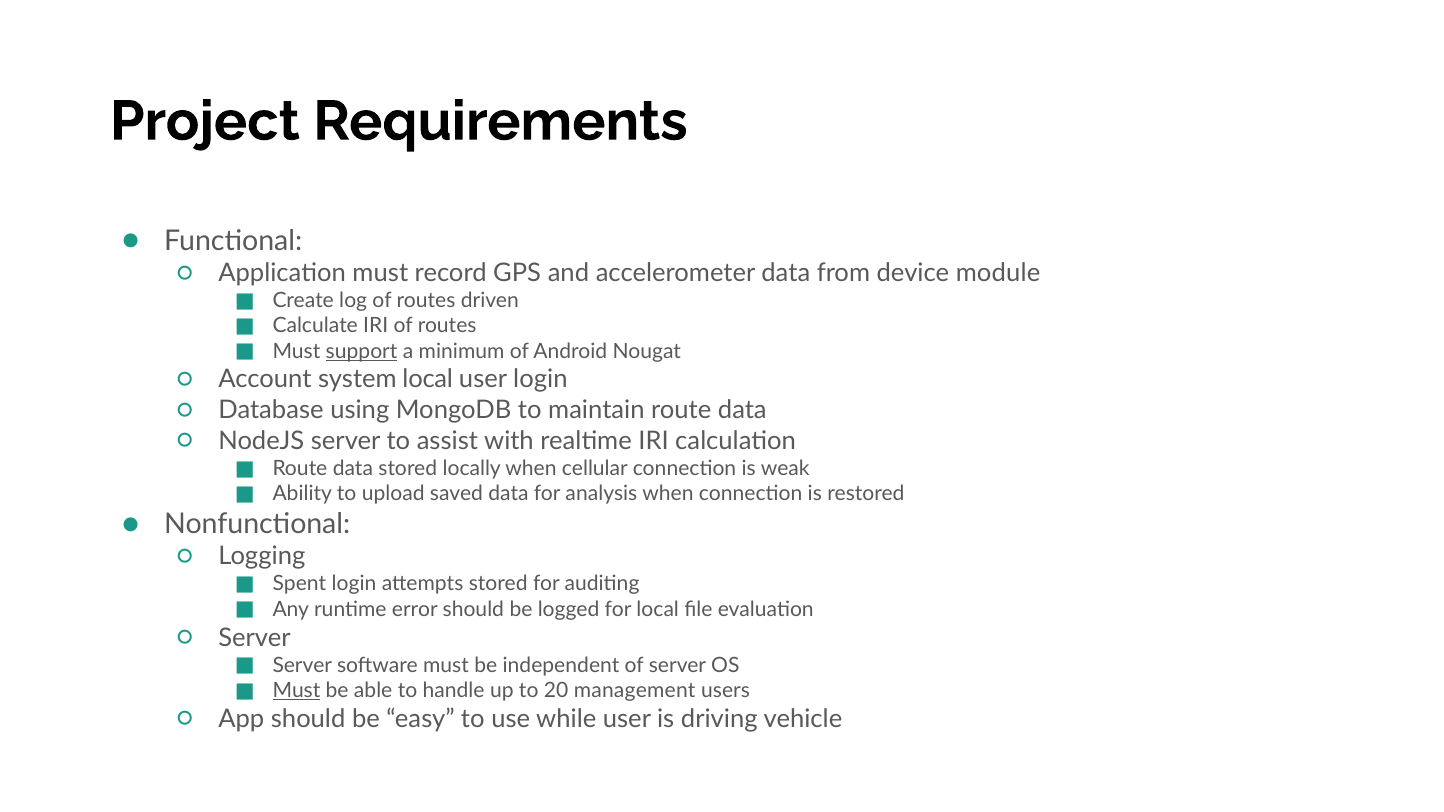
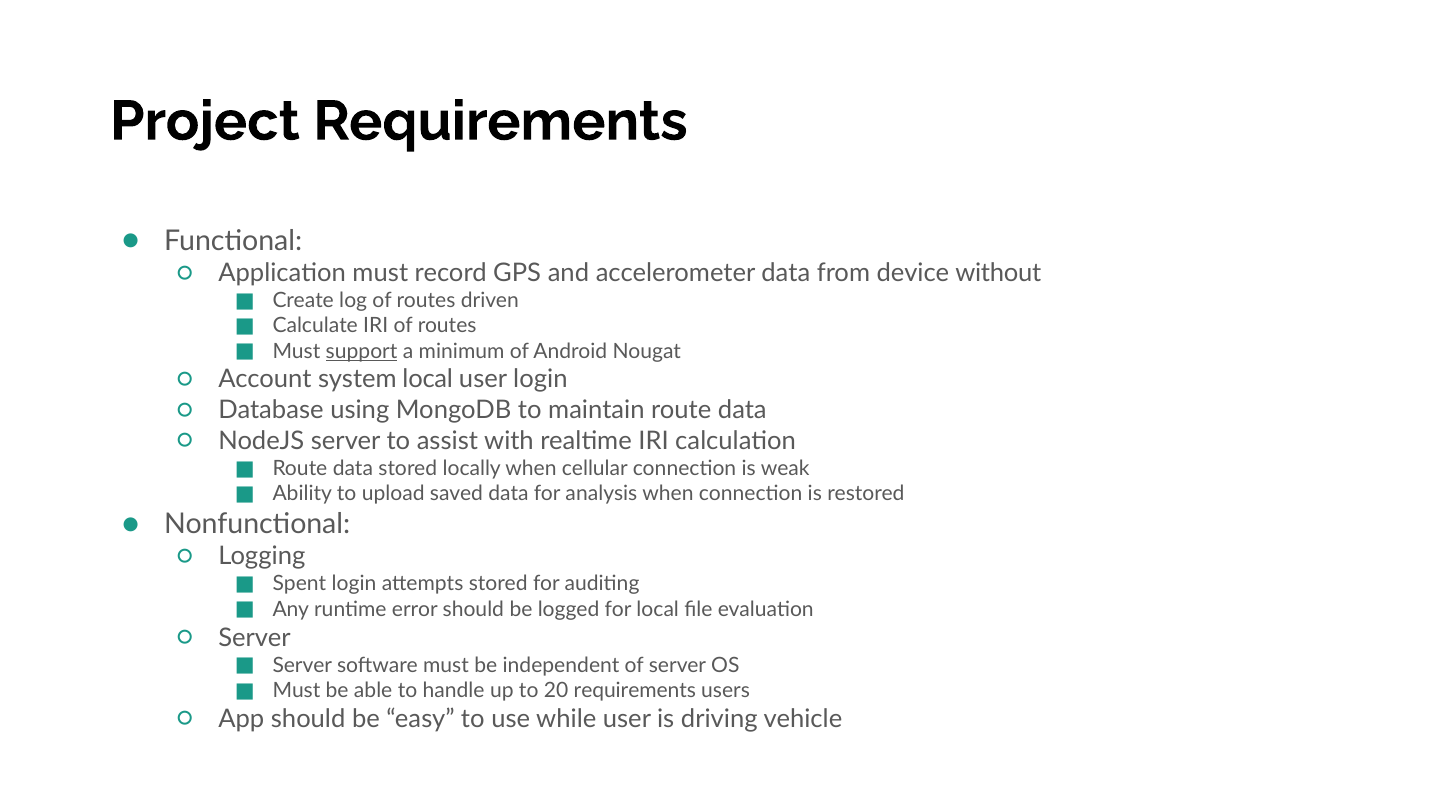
module: module -> without (998, 273)
Must underline: present -> none (296, 691)
20 management: management -> requirements (635, 691)
